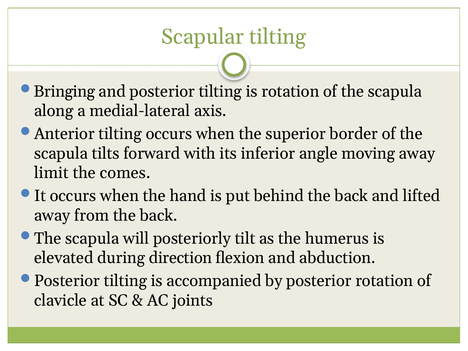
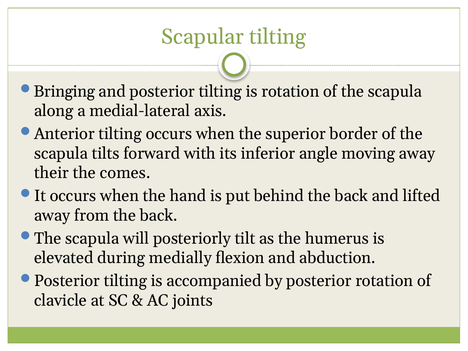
limit: limit -> their (51, 173)
direction: direction -> medially (180, 258)
